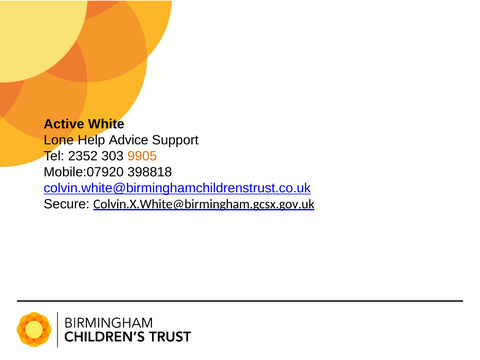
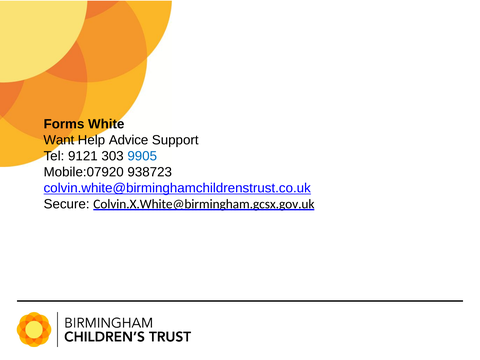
Active: Active -> Forms (64, 124)
Lone: Lone -> Want (59, 140)
2352: 2352 -> 9121 (83, 156)
9905 colour: orange -> blue (142, 156)
398818: 398818 -> 938723 (150, 172)
